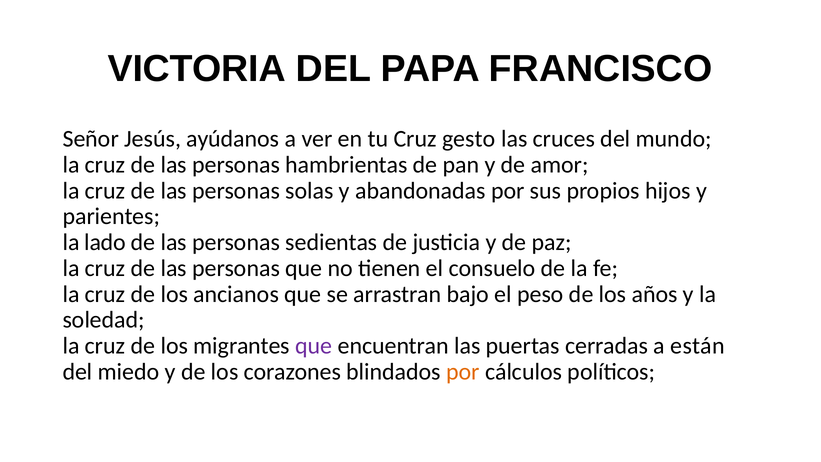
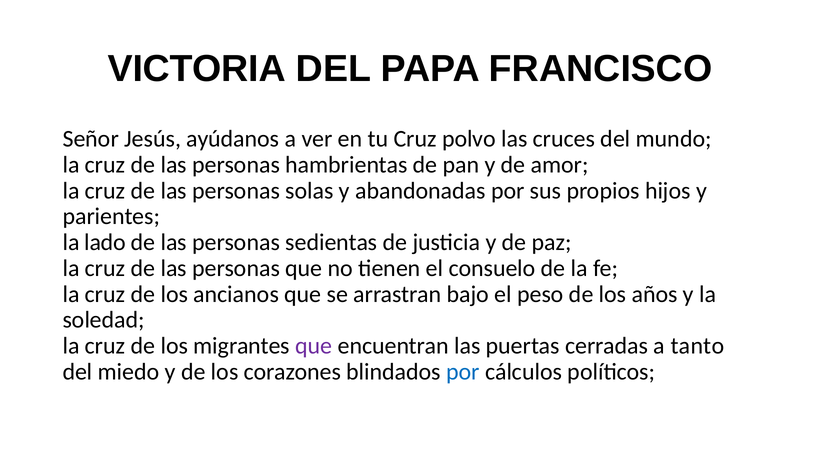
gesto: gesto -> polvo (469, 139)
están: están -> tanto (698, 346)
por colour: orange -> blue (463, 372)
